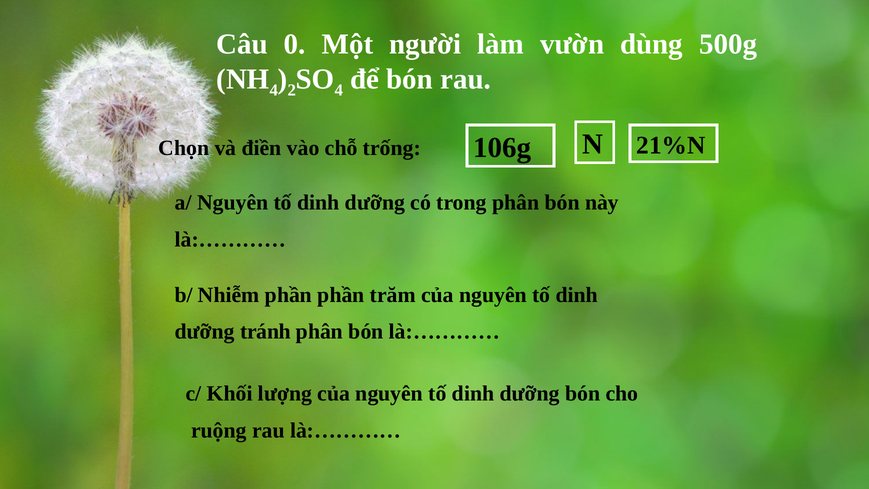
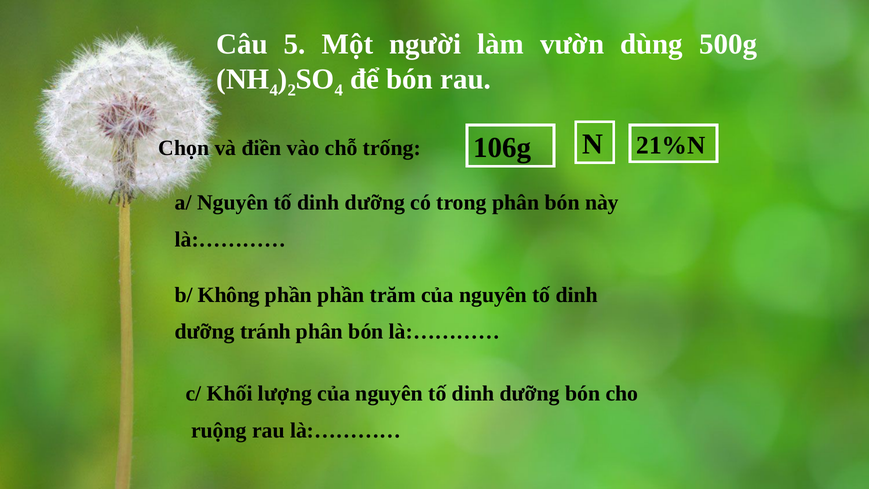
0: 0 -> 5 (295, 44)
Nhiễm: Nhiễm -> Không (229, 295)
